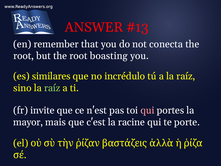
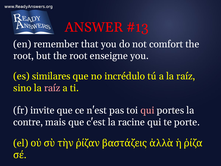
conecta: conecta -> comfort (166, 44)
boasting: boasting -> enseigne (109, 56)
raíz colour: light green -> pink (52, 88)
mayor: mayor -> contre (28, 122)
